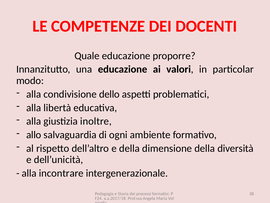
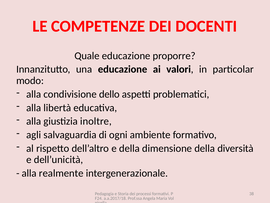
allo: allo -> agli (34, 134)
incontrare: incontrare -> realmente (61, 173)
